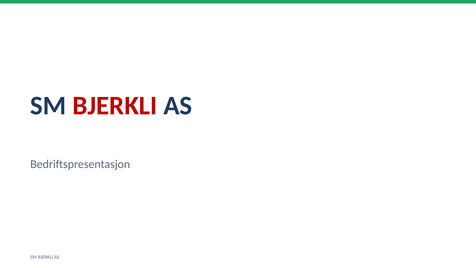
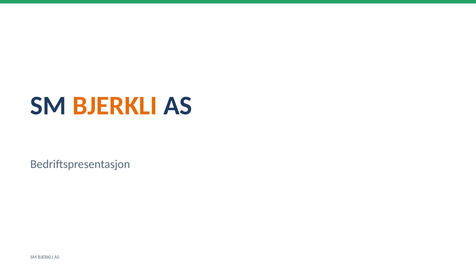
BJERKLI colour: red -> orange (115, 106)
